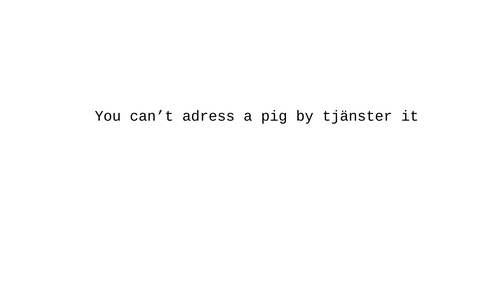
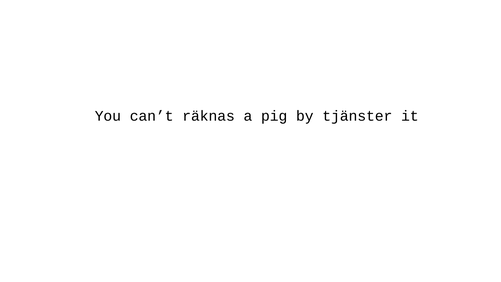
adress: adress -> räknas (209, 116)
